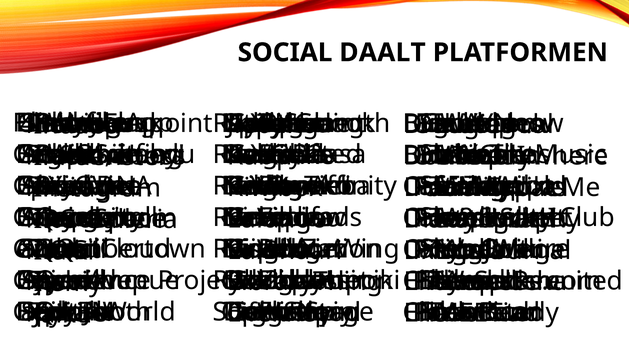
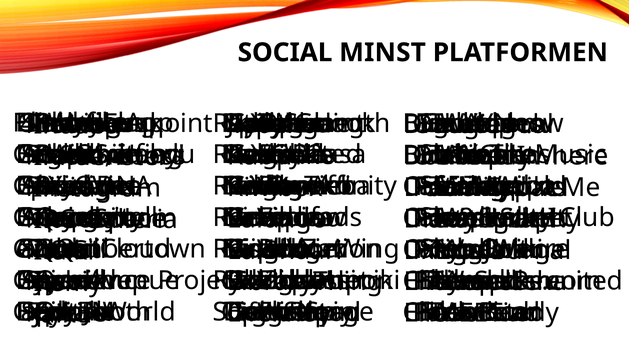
DAALT: DAALT -> MINST (383, 53)
